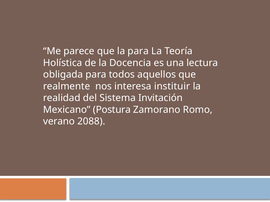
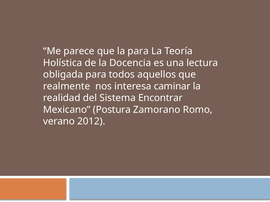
instituir: instituir -> caminar (172, 86)
Invitación: Invitación -> Encontrar (161, 98)
2088: 2088 -> 2012 (91, 122)
